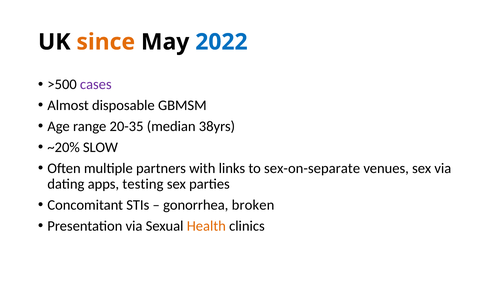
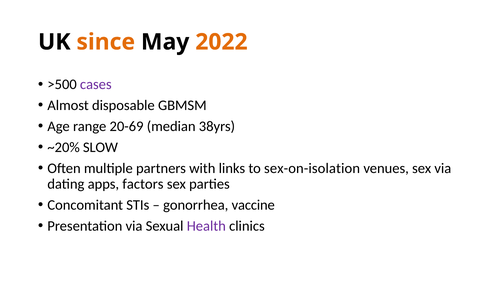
2022 colour: blue -> orange (221, 42)
20-35: 20-35 -> 20-69 (127, 126)
sex-on-separate: sex-on-separate -> sex-on-isolation (312, 168)
testing: testing -> factors (143, 184)
broken: broken -> vaccine (253, 205)
Health colour: orange -> purple (206, 226)
